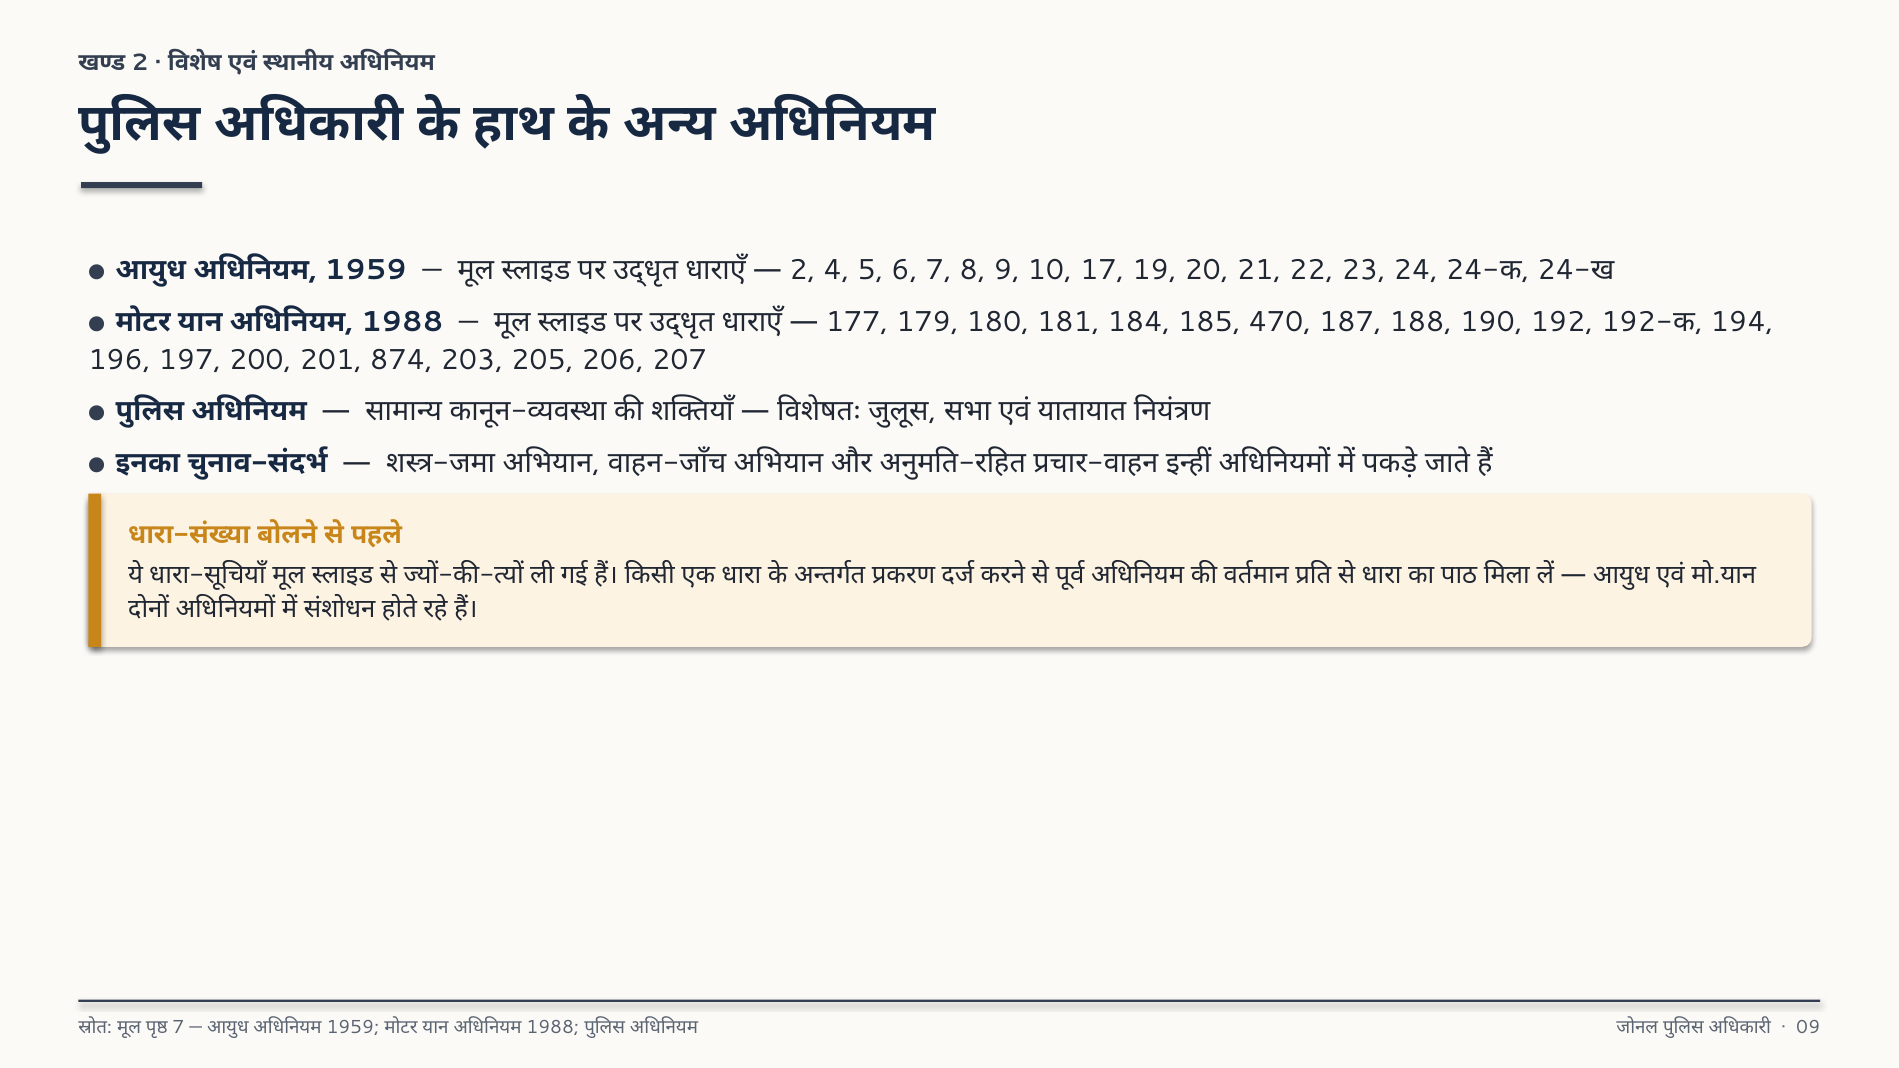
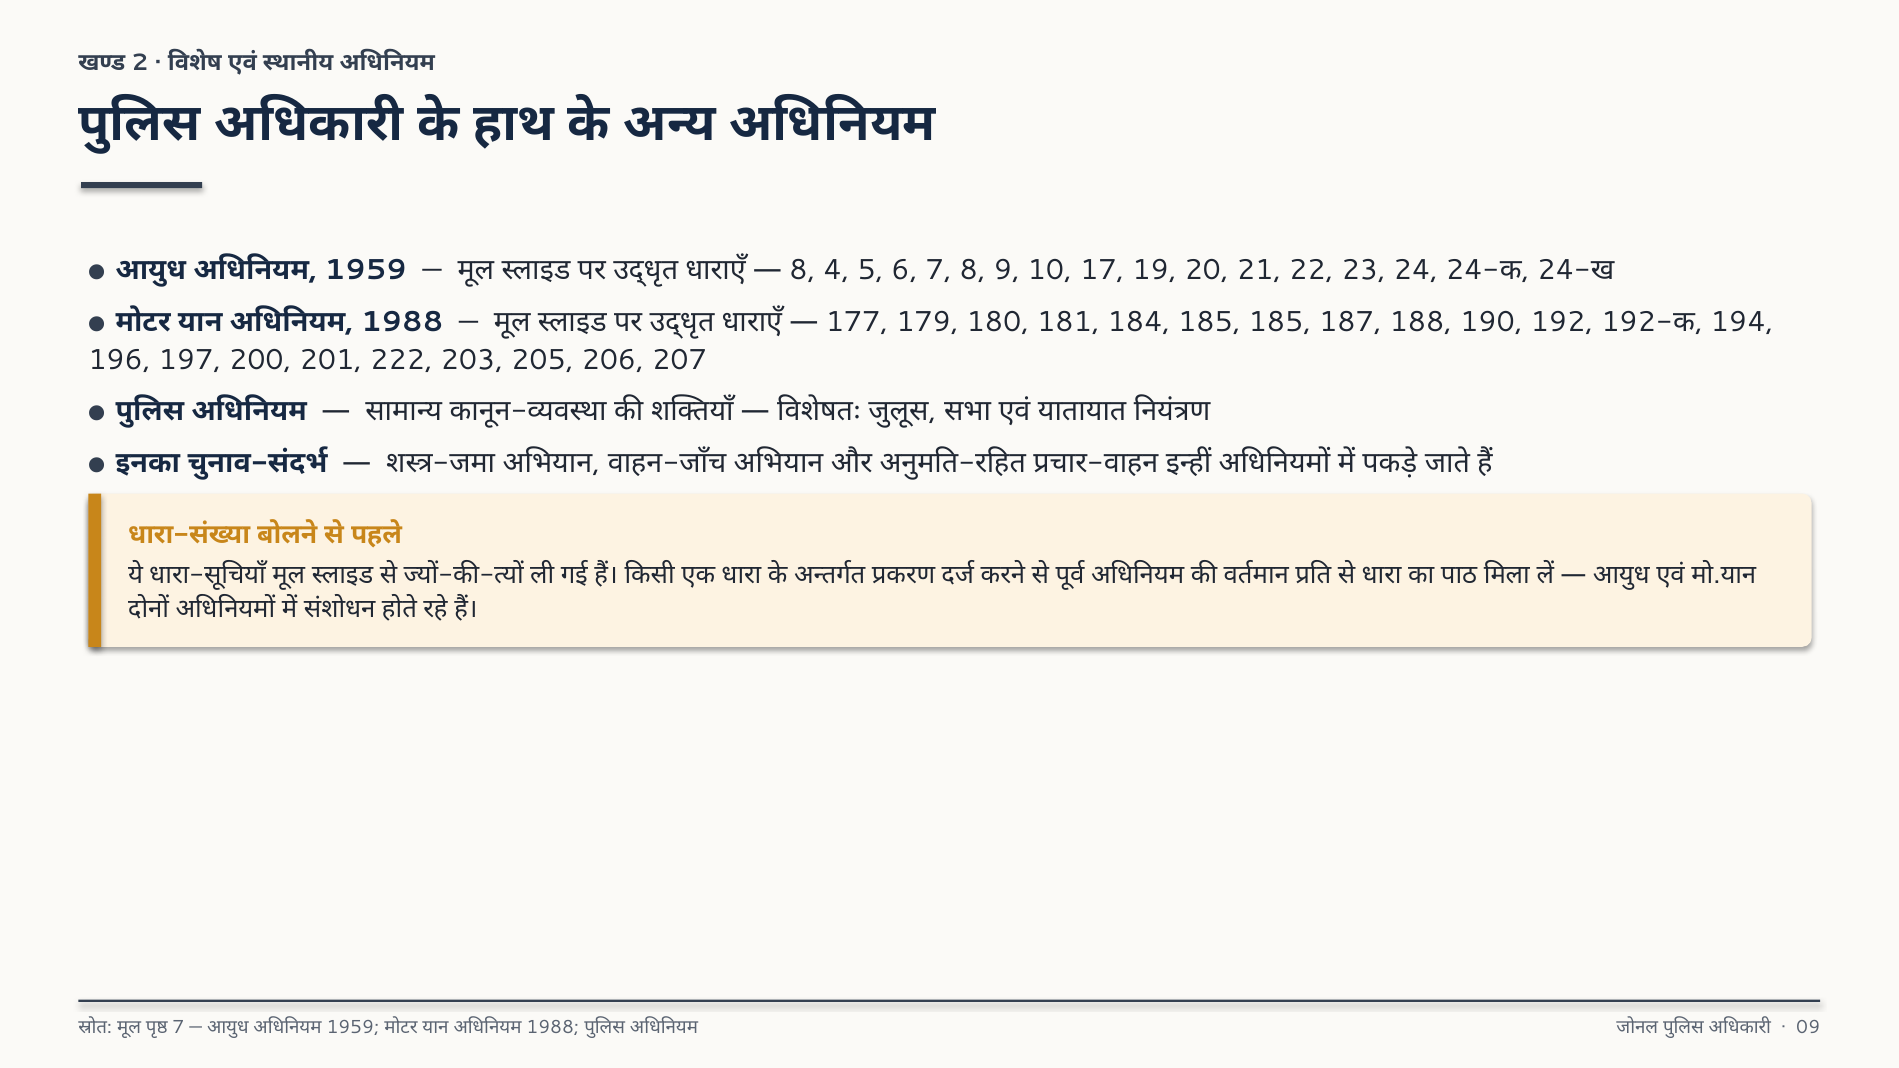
2: 2 -> 8 (803, 270)
185 470: 470 -> 185 (1280, 322)
874: 874 -> 222 (401, 360)
